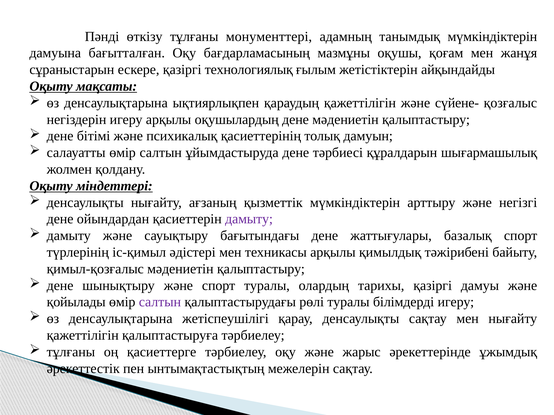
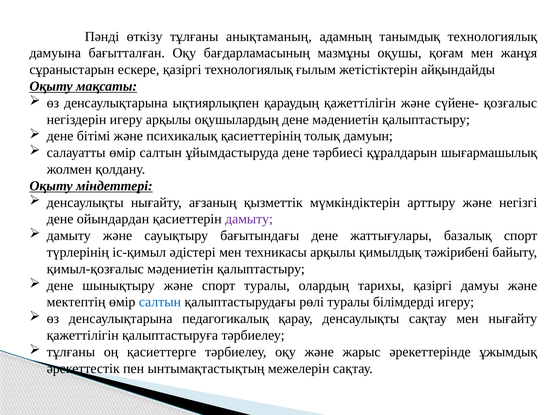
монументтері: монументтері -> анықтаманың (269, 36)
танымдық мүмкіндіктерін: мүмкіндіктерін -> технологиялық (492, 36)
қойылады: қойылады -> мектептің (76, 302)
салтын colour: purple -> blue (160, 302)
жетіспеушілігі: жетіспеушілігі -> педагогикалық (226, 319)
